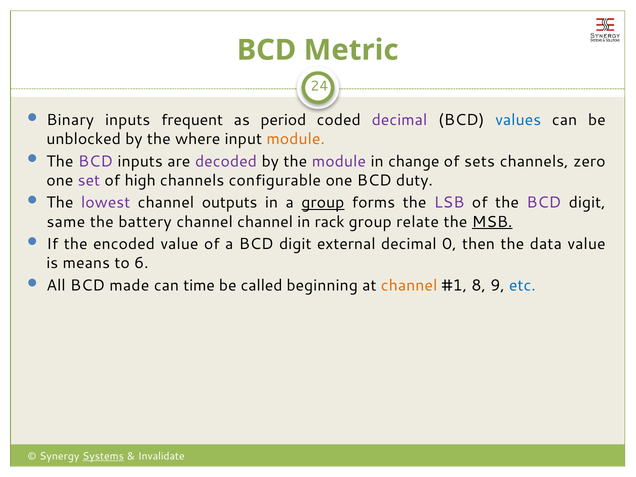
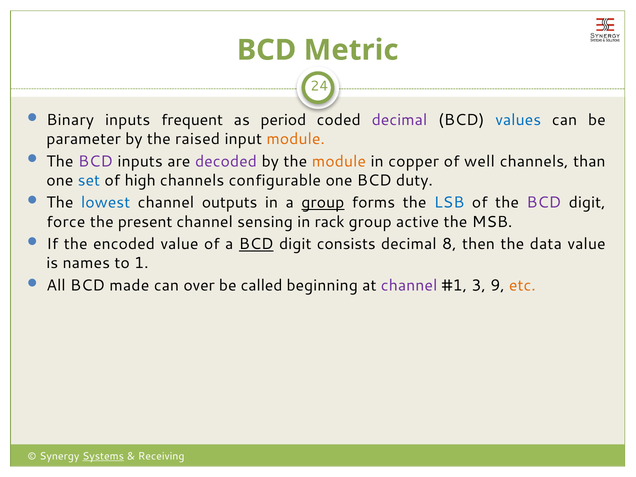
unblocked: unblocked -> parameter (84, 139)
where: where -> raised (198, 139)
module colour: purple -> orange (339, 161)
change: change -> copper (414, 161)
sets: sets -> well (480, 161)
zero: zero -> than (589, 161)
set colour: purple -> blue (89, 180)
lowest colour: purple -> blue (106, 203)
LSB colour: purple -> blue (449, 203)
same: same -> force (66, 222)
battery: battery -> present (145, 222)
channel channel: channel -> sensing (265, 222)
relate: relate -> active (418, 222)
MSB underline: present -> none (492, 222)
BCD underline: none -> present (256, 244)
external: external -> consists (346, 244)
0: 0 -> 8 (449, 244)
means: means -> names (86, 263)
6: 6 -> 1 (141, 263)
time: time -> over (199, 285)
channel colour: orange -> purple (409, 285)
8: 8 -> 3 (479, 285)
etc colour: blue -> orange (522, 285)
Invalidate: Invalidate -> Receiving (161, 456)
